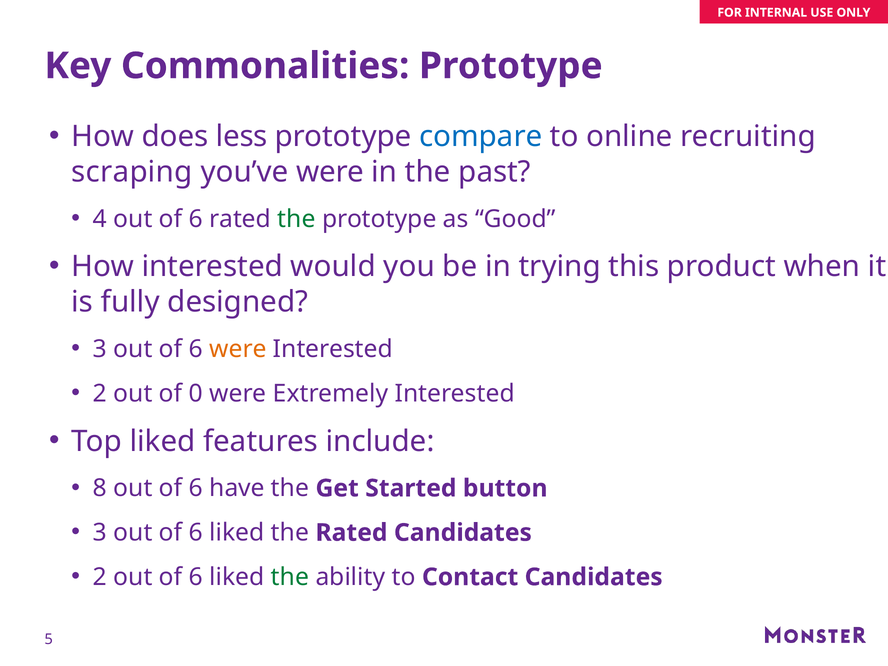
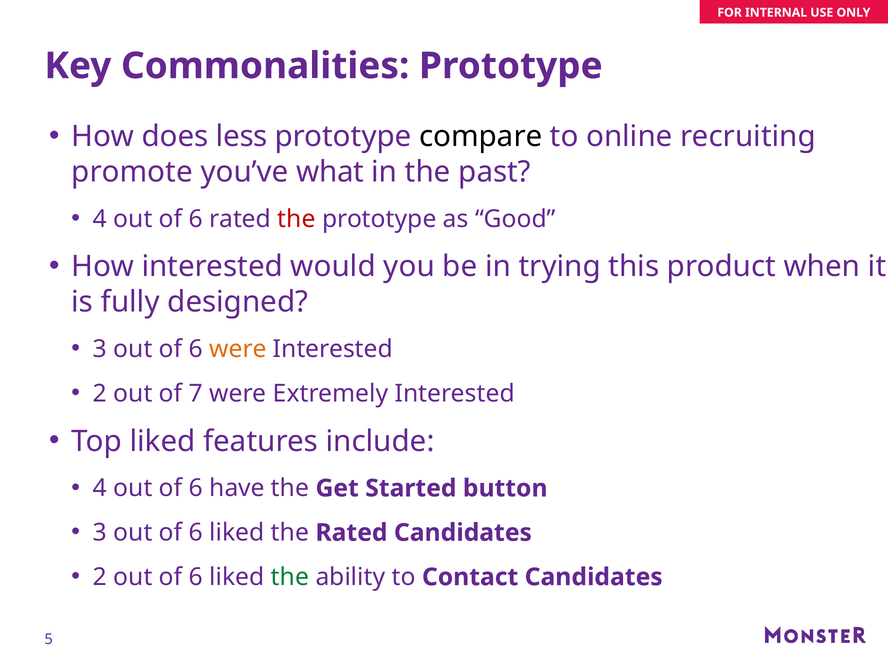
compare colour: blue -> black (481, 136)
scraping: scraping -> promote (132, 172)
you’ve were: were -> what (330, 172)
the colour: green -> red (297, 219)
0: 0 -> 7 (196, 394)
8: 8 -> 4 (100, 488)
